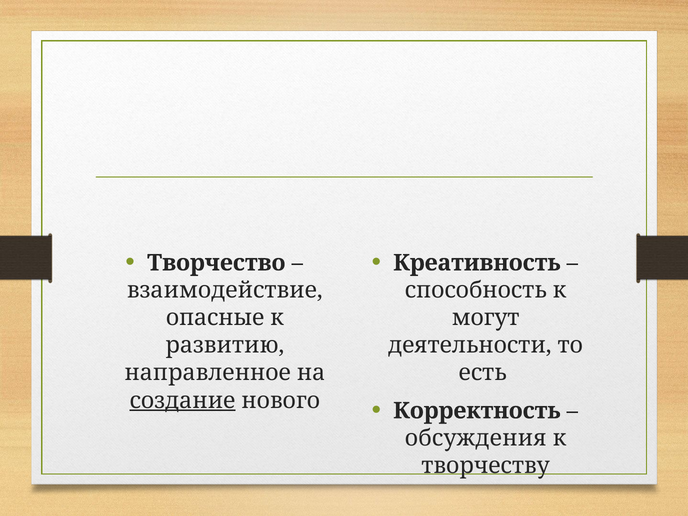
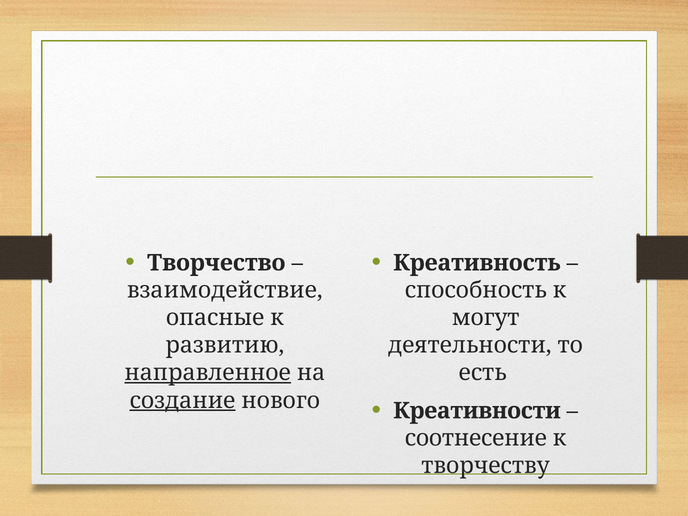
направленное underline: none -> present (208, 373)
Корректность: Корректность -> Креативности (477, 411)
обсуждения: обсуждения -> соотнесение (476, 438)
